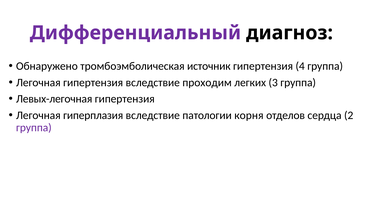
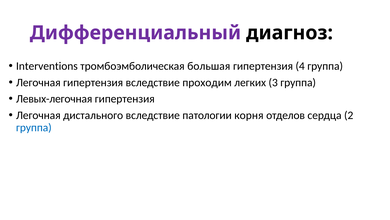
Обнаружено: Обнаружено -> Interventions (47, 66)
источник: источник -> большая (209, 66)
гиперплазия: гиперплазия -> дистального (93, 115)
группа colour: purple -> blue (34, 127)
